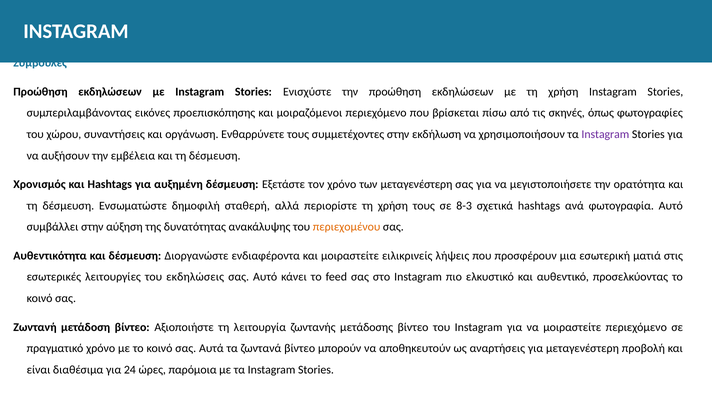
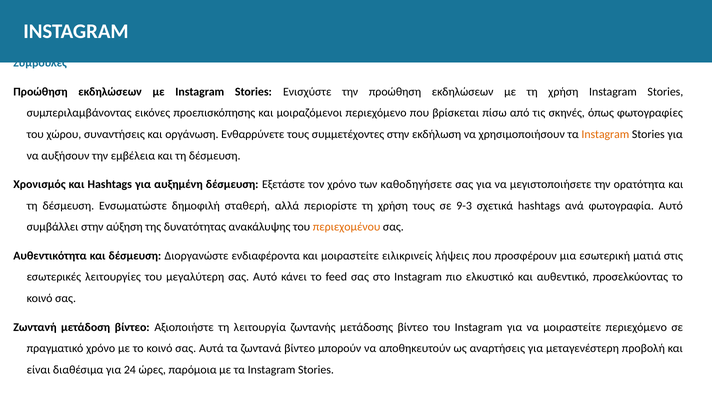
Instagram colour: purple -> orange (605, 135)
των μεταγενέστερη: μεταγενέστερη -> καθοδηγήσετε (416, 185)
8-3: 8-3 -> 9-3 (464, 206)
εκδηλώσεις: εκδηλώσεις -> μεγαλύτερη (195, 277)
